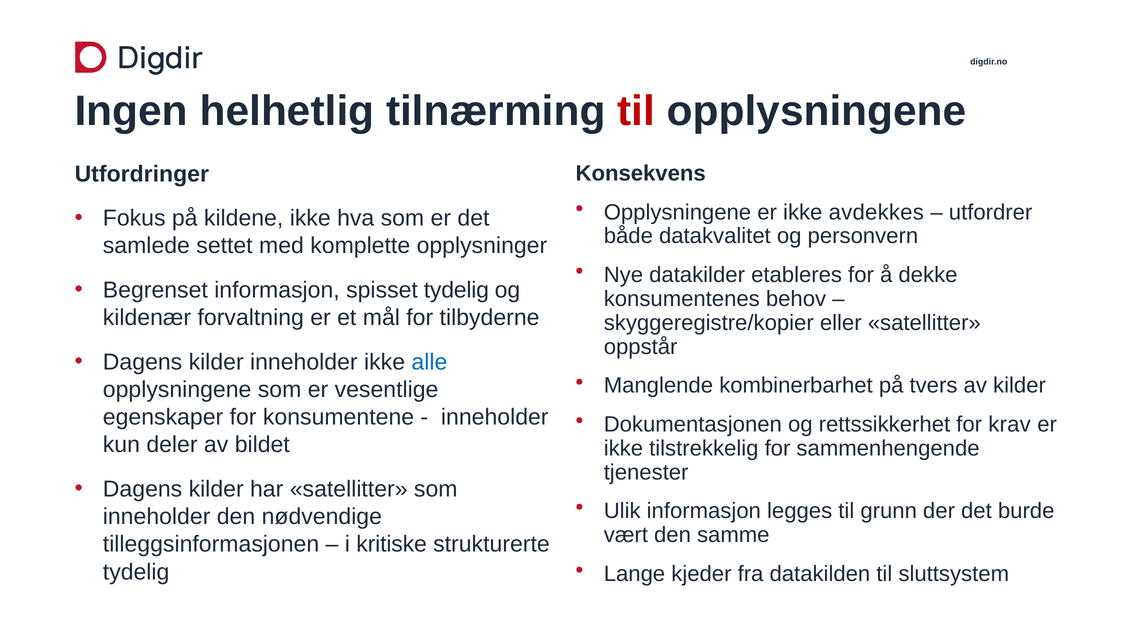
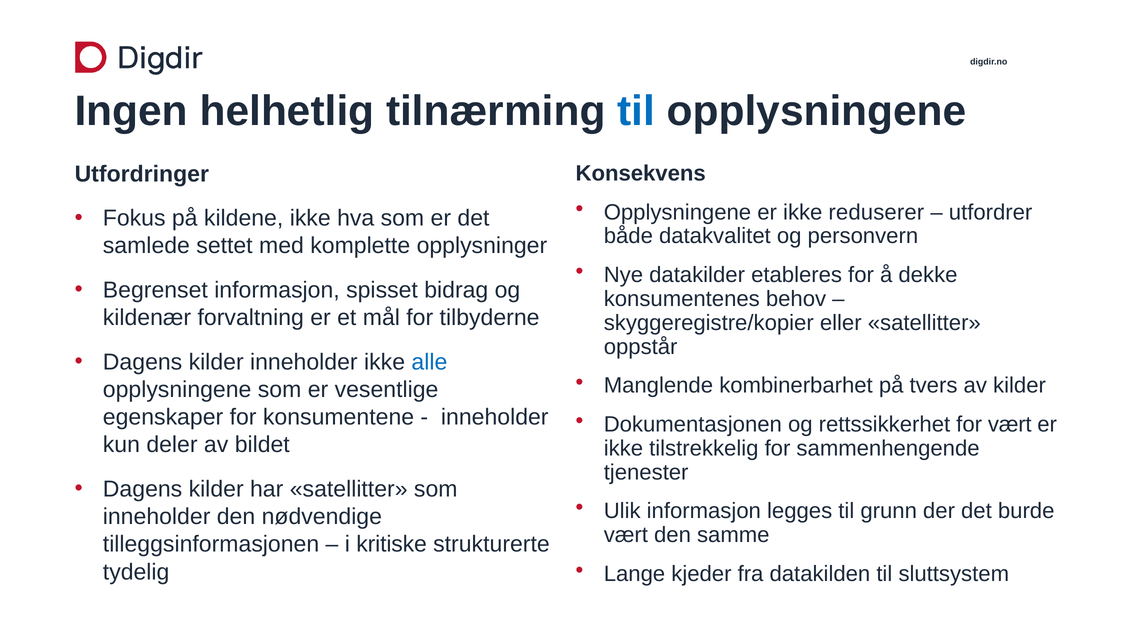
til colour: red -> blue (636, 111)
avdekkes: avdekkes -> reduserer (876, 212)
spisset tydelig: tydelig -> bidrag (456, 290)
for krav: krav -> vært (1010, 424)
